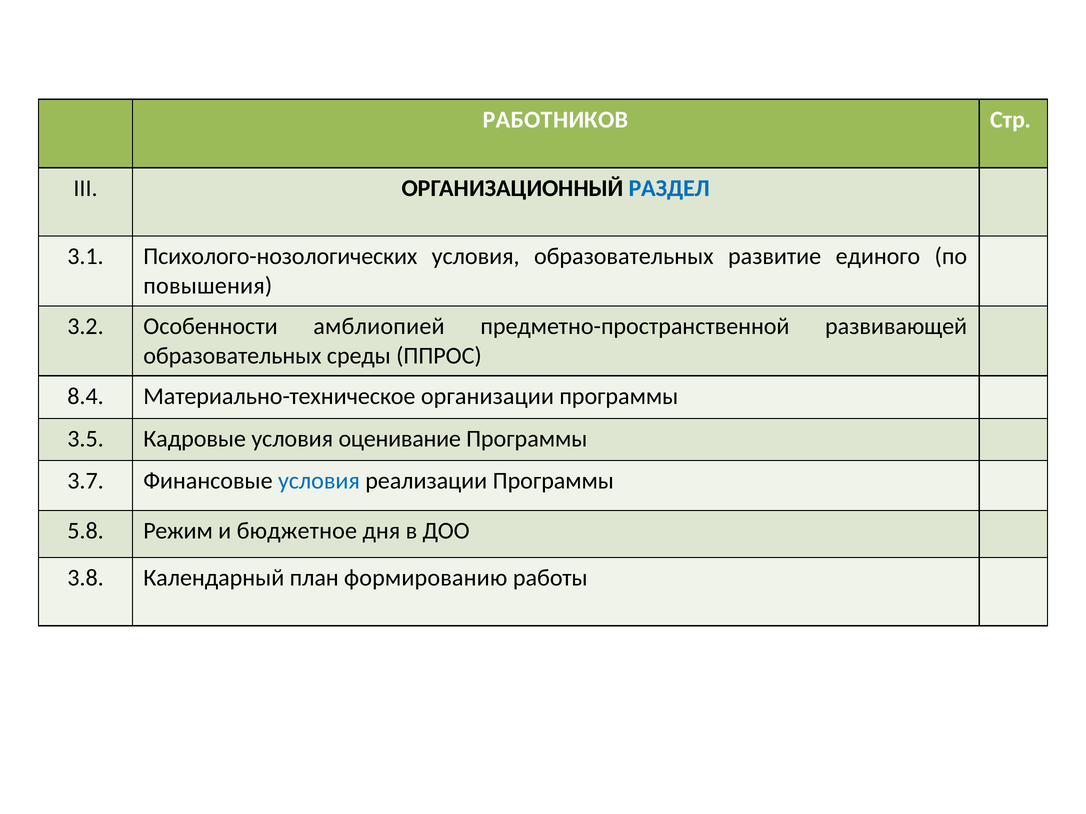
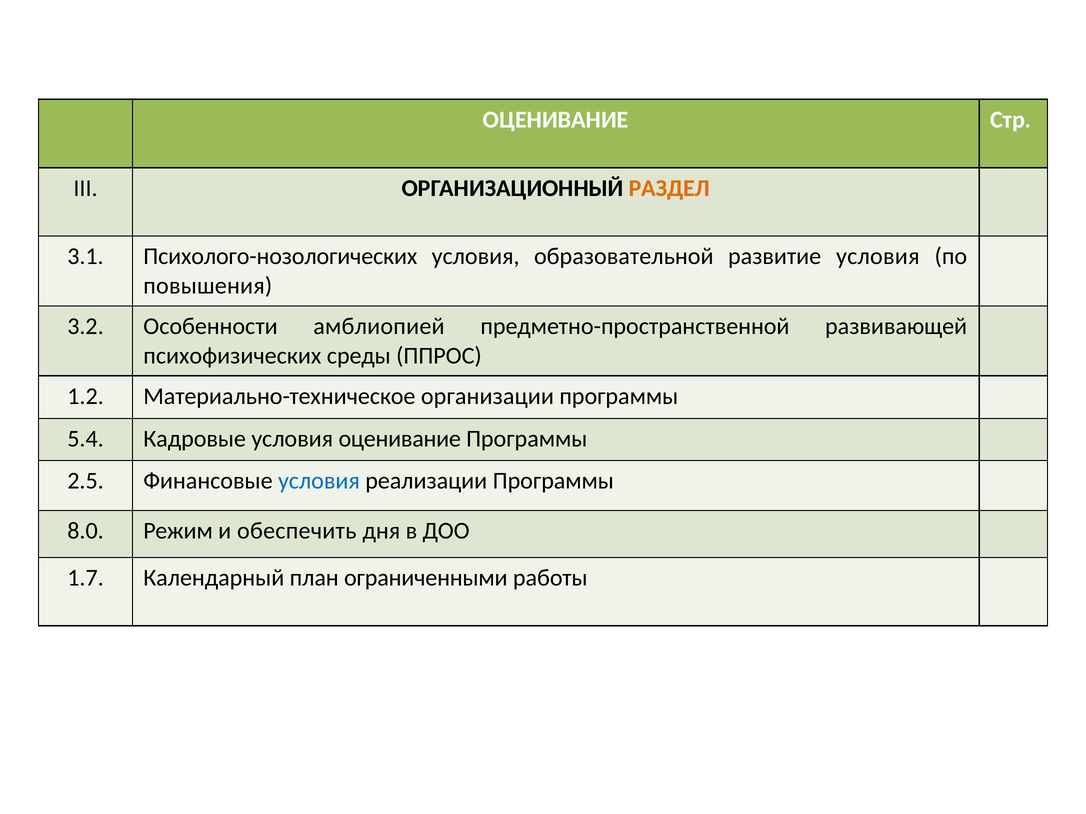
РАБОТНИКОВ: РАБОТНИКОВ -> ОЦЕНИВАНИЕ (556, 120)
РАЗДЕЛ colour: blue -> orange (669, 188)
условия образовательных: образовательных -> образовательной (624, 257)
развитие единого: единого -> условия (878, 257)
образовательных: образовательных -> психофизических (232, 356)
8.4: 8.4 -> 1.2 (86, 396)
3.5: 3.5 -> 5.4 (86, 439)
3.7: 3.7 -> 2.5 (86, 481)
5.8: 5.8 -> 8.0 (86, 531)
бюджетное: бюджетное -> обеспечить (297, 531)
3.8: 3.8 -> 1.7 (86, 578)
формированию: формированию -> ограниченными (426, 578)
